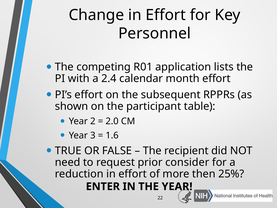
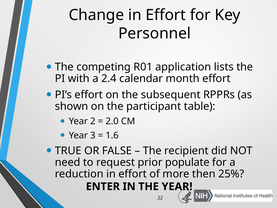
consider: consider -> populate (187, 162)
